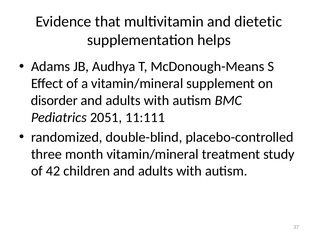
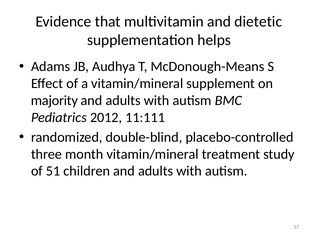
disorder: disorder -> majority (54, 101)
2051: 2051 -> 2012 (106, 118)
42: 42 -> 51 (53, 171)
